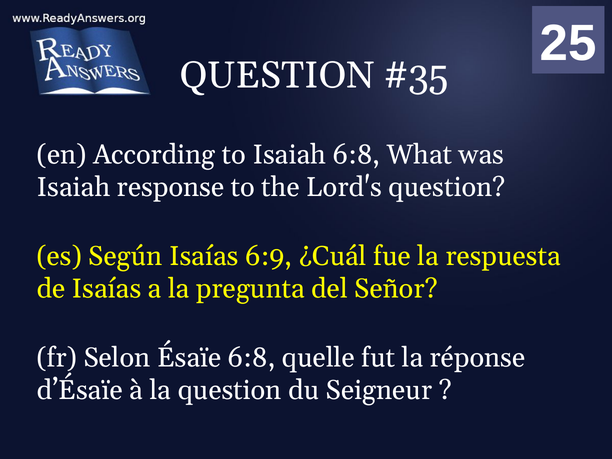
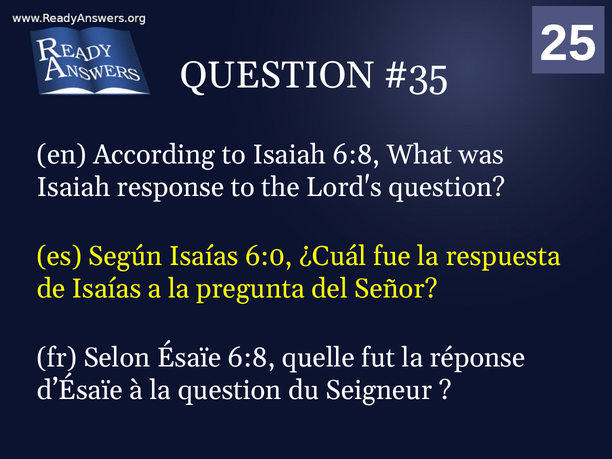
6:9: 6:9 -> 6:0 (269, 256)
